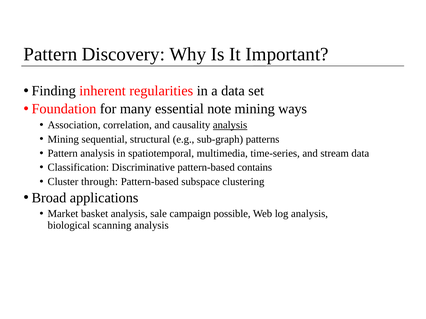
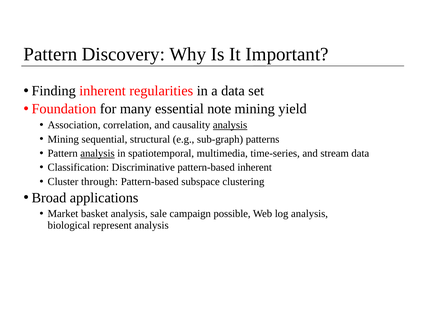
ways: ways -> yield (293, 109)
analysis underline: none -> present (97, 154)
pattern-based contains: contains -> inherent (255, 168)
scanning: scanning -> represent (112, 226)
